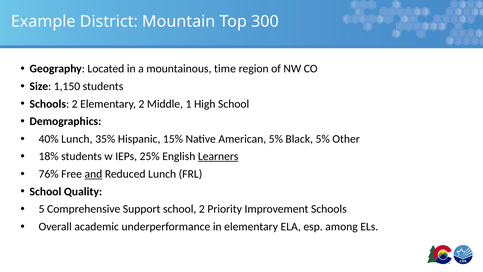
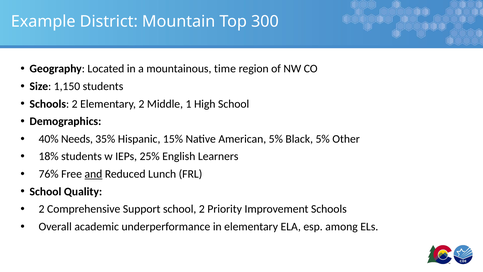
40% Lunch: Lunch -> Needs (77, 139)
Learners underline: present -> none (218, 156)
5: 5 -> 2 (42, 209)
